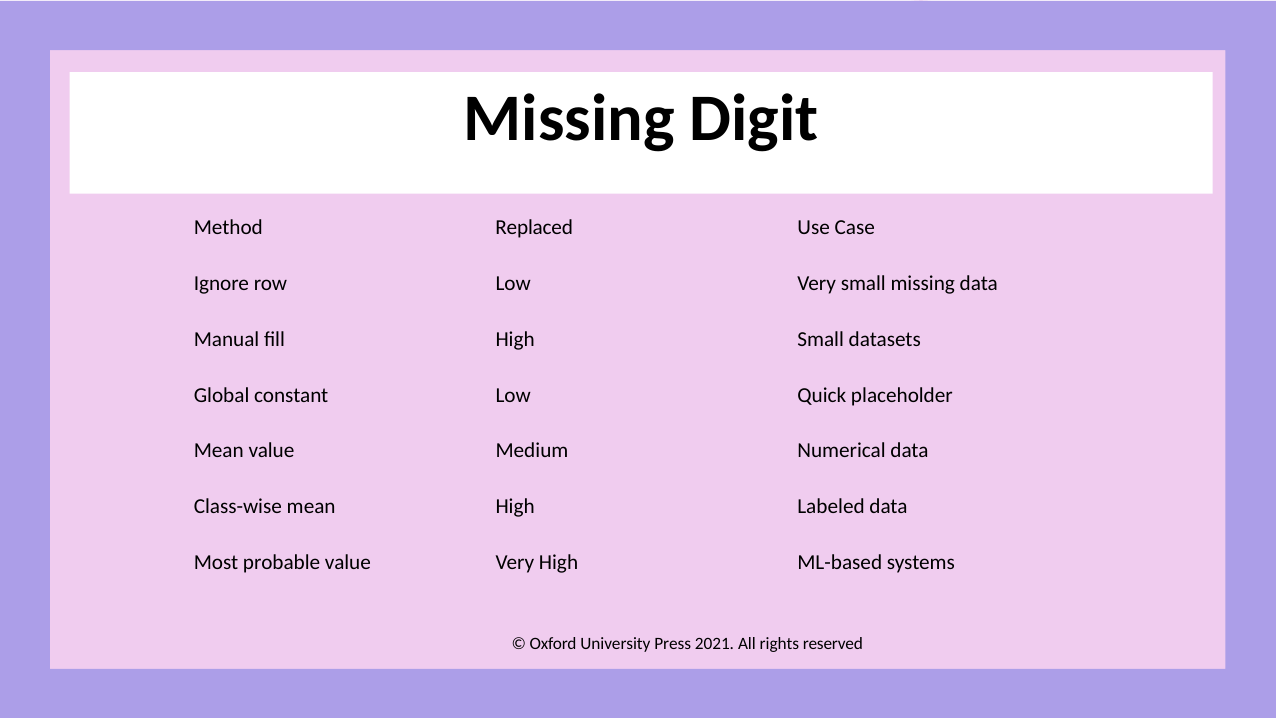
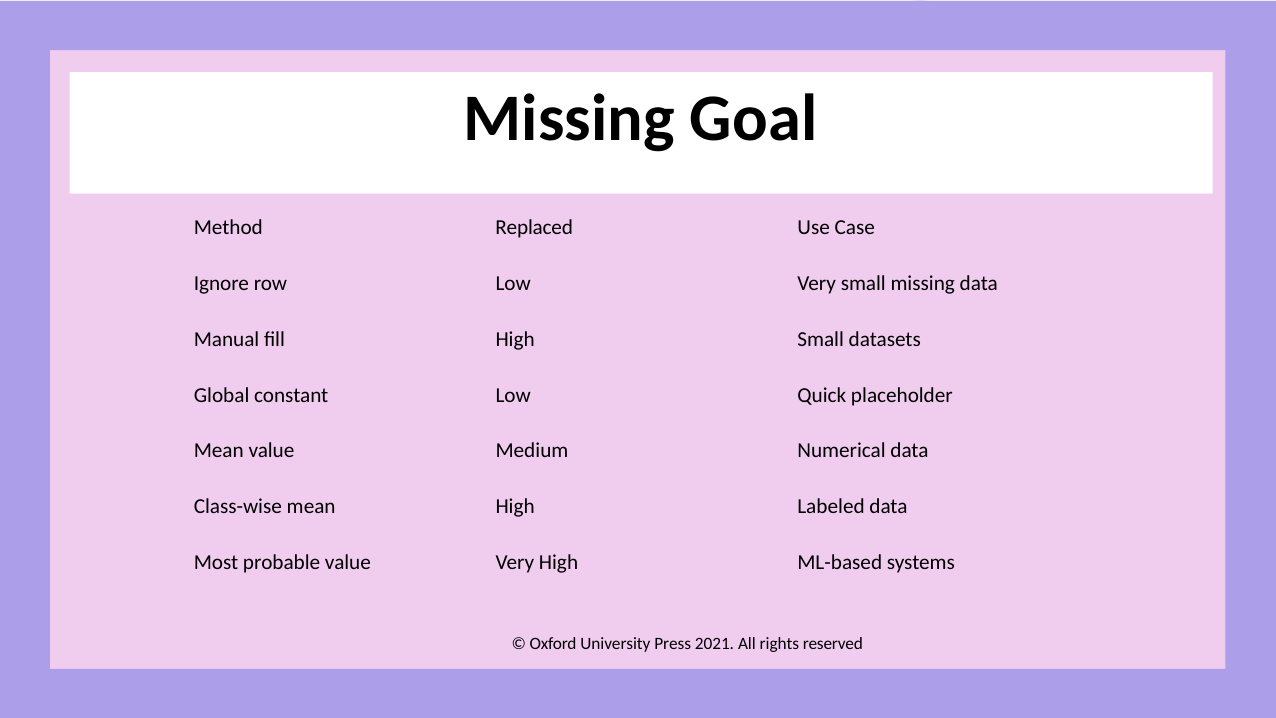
Digit: Digit -> Goal (754, 118)
